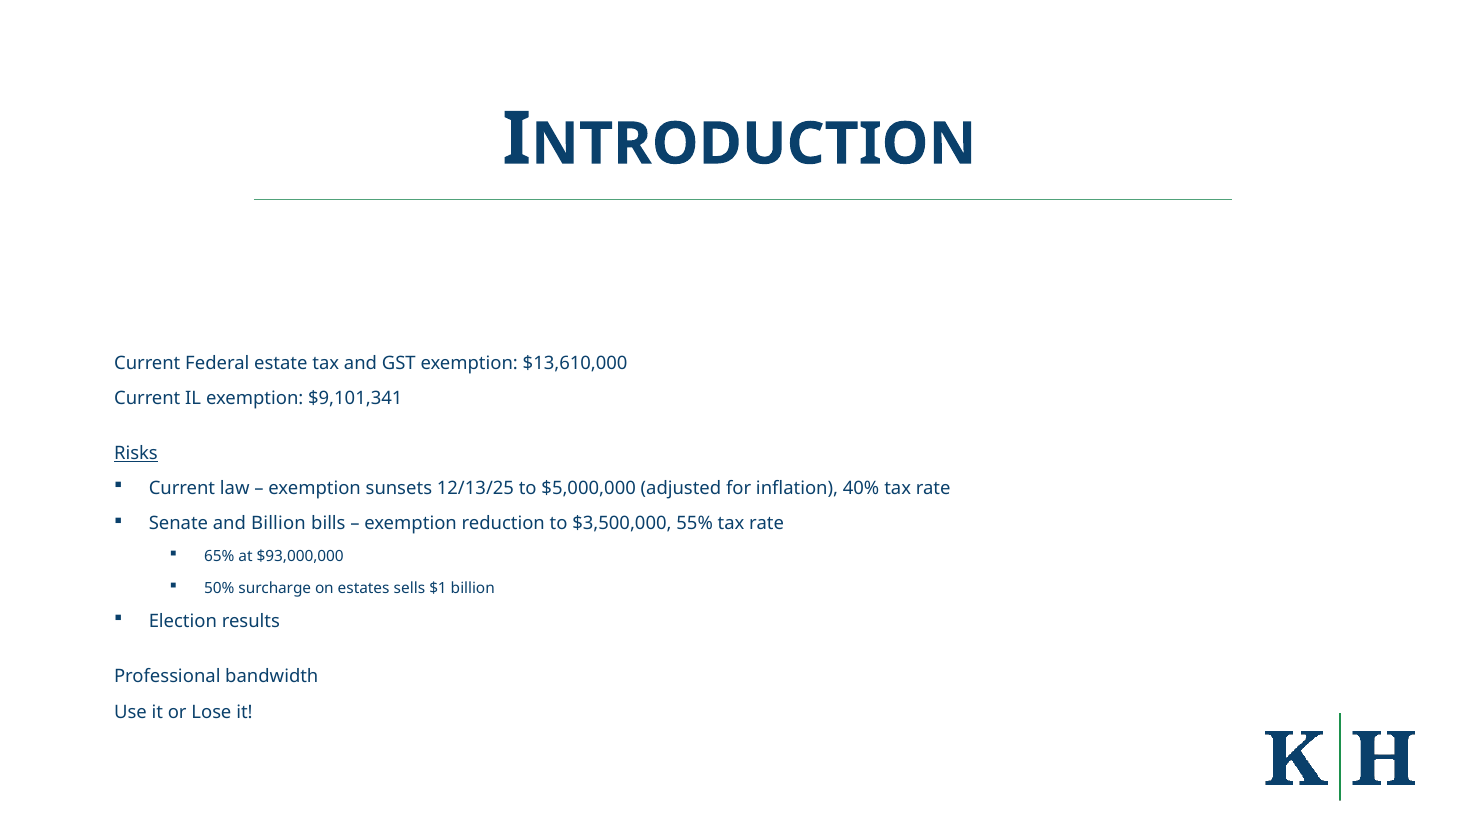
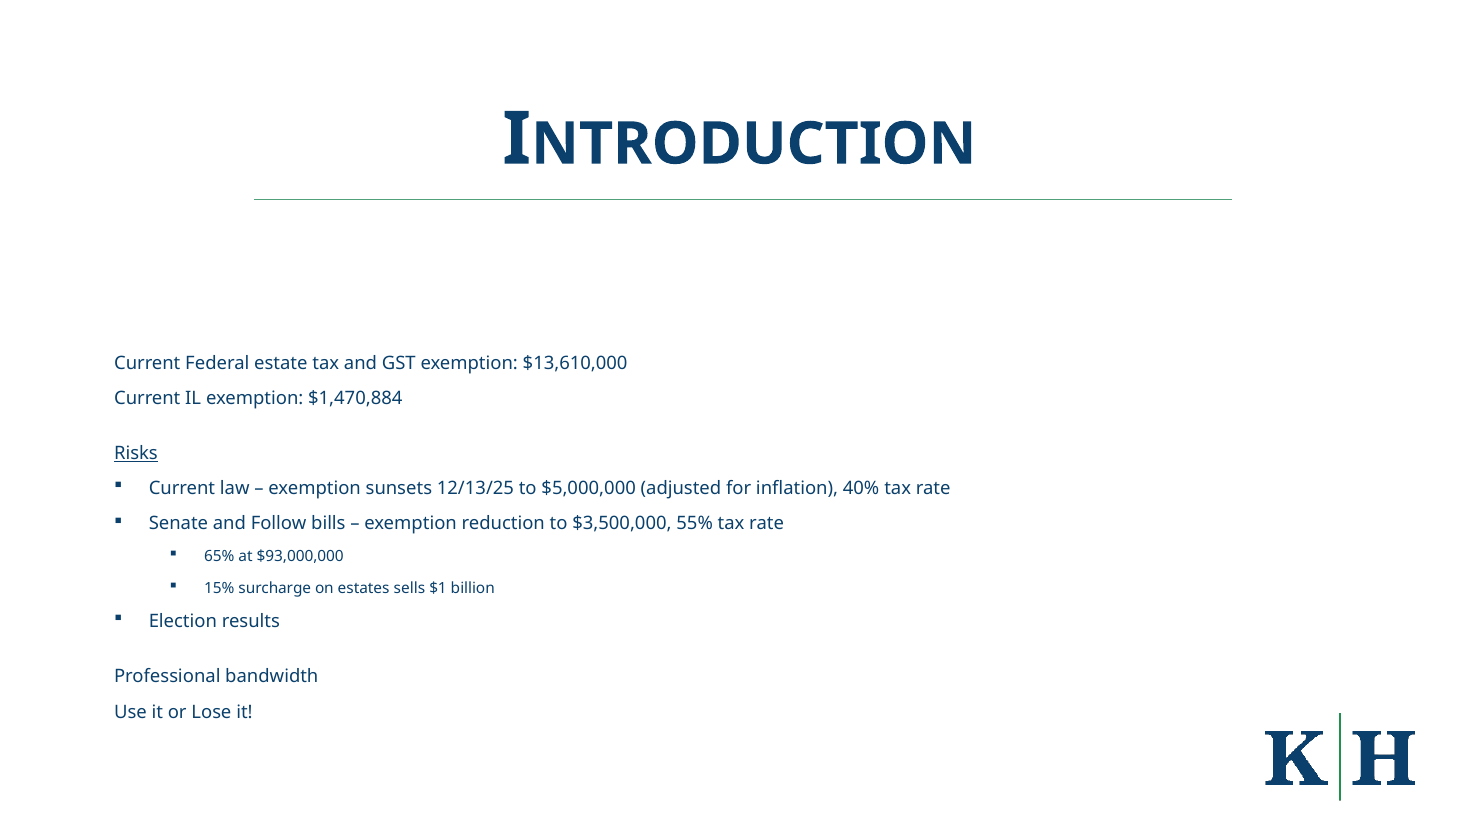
$9,101,341: $9,101,341 -> $1,470,884 (355, 398)
and Billion: Billion -> Follow (279, 524)
50%: 50% -> 15% (219, 588)
